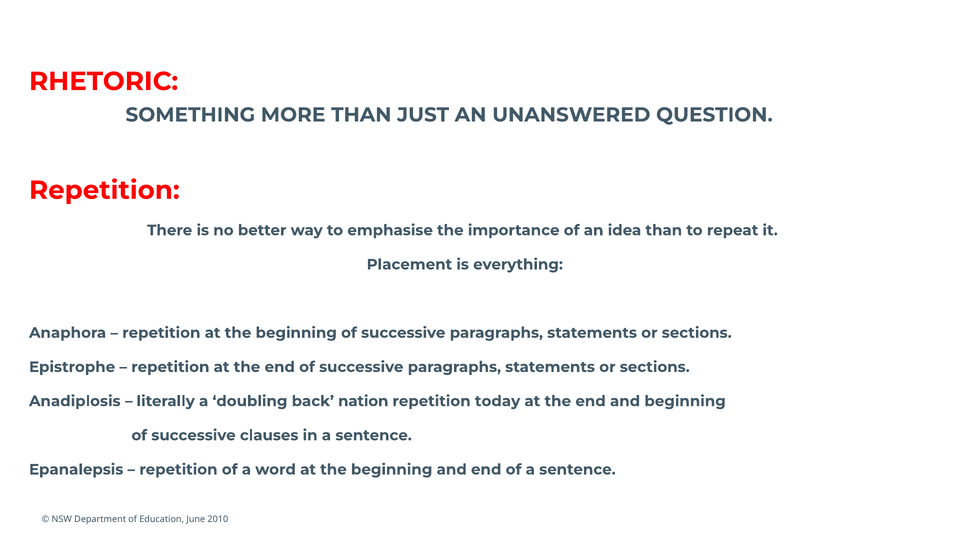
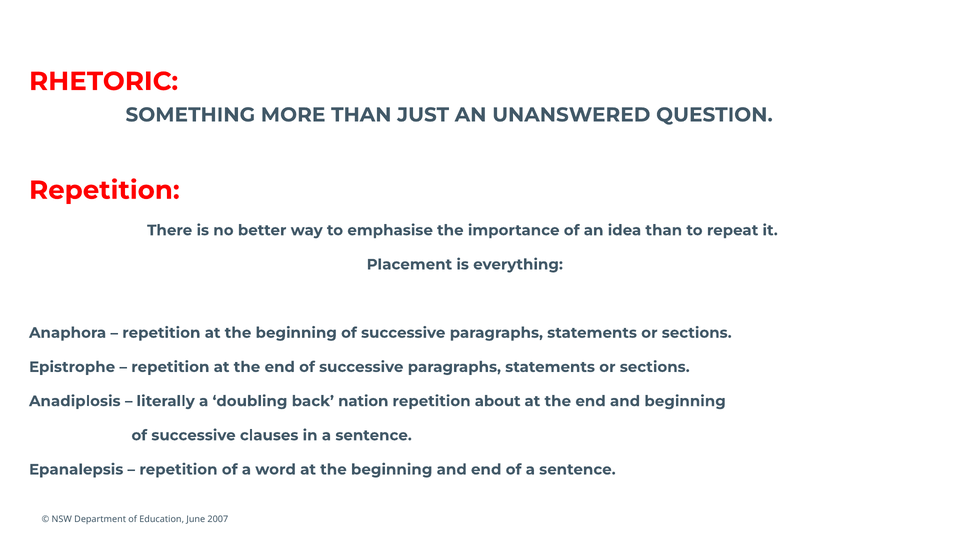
today: today -> about (498, 401)
2010: 2010 -> 2007 (218, 519)
